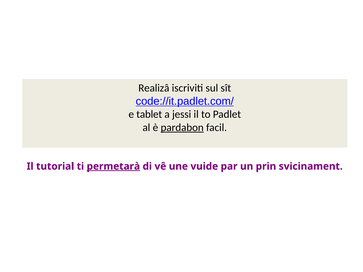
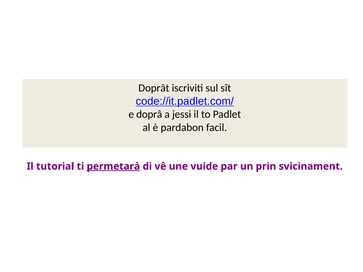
Realizâ: Realizâ -> Doprât (154, 88)
tablet: tablet -> doprâ (149, 114)
pardabon underline: present -> none (182, 128)
